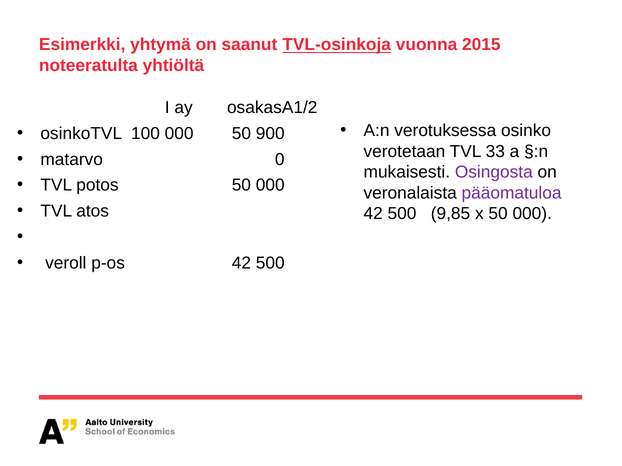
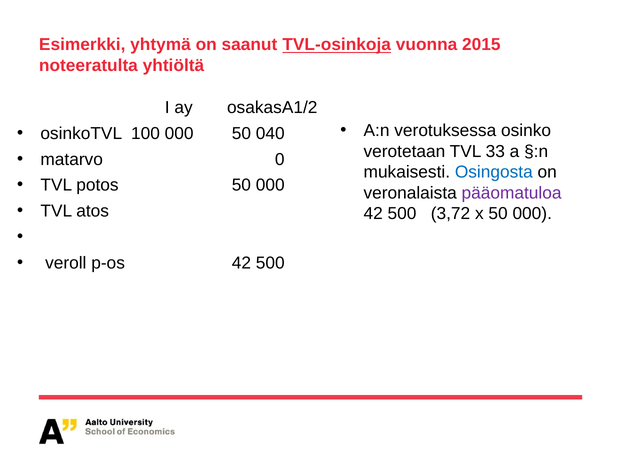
900: 900 -> 040 (270, 134)
Osingosta colour: purple -> blue (494, 172)
9,85: 9,85 -> 3,72 (450, 214)
